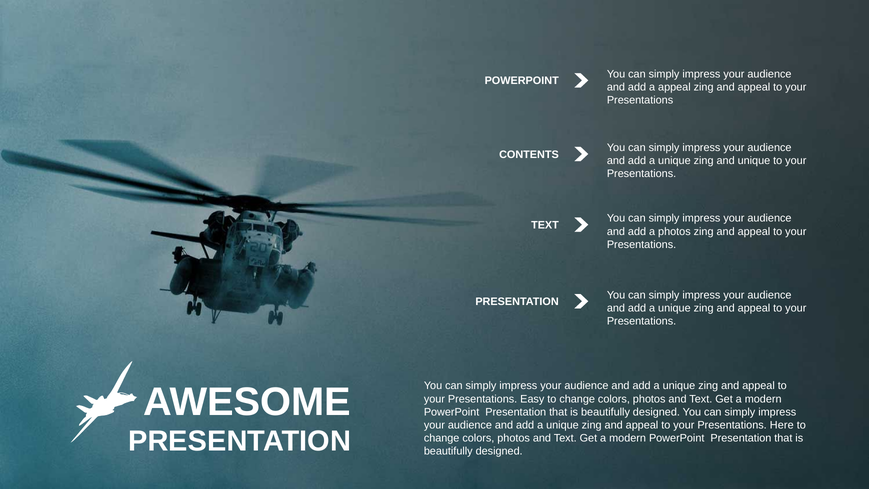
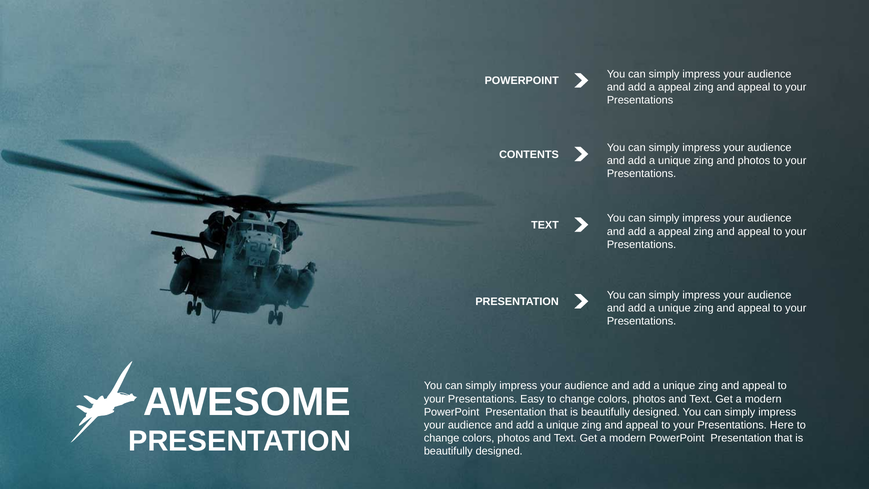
and unique: unique -> photos (754, 161)
photos: photos -> appeal (674, 231)
